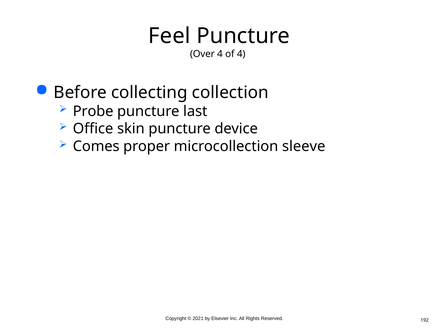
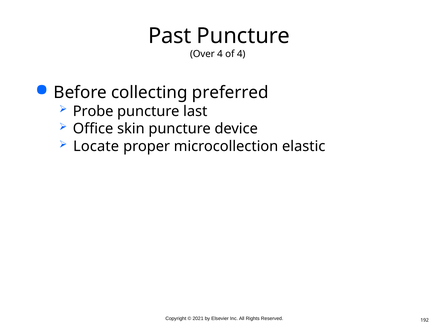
Feel: Feel -> Past (170, 36)
collection: collection -> preferred (230, 92)
Comes: Comes -> Locate (96, 146)
sleeve: sleeve -> elastic (304, 146)
